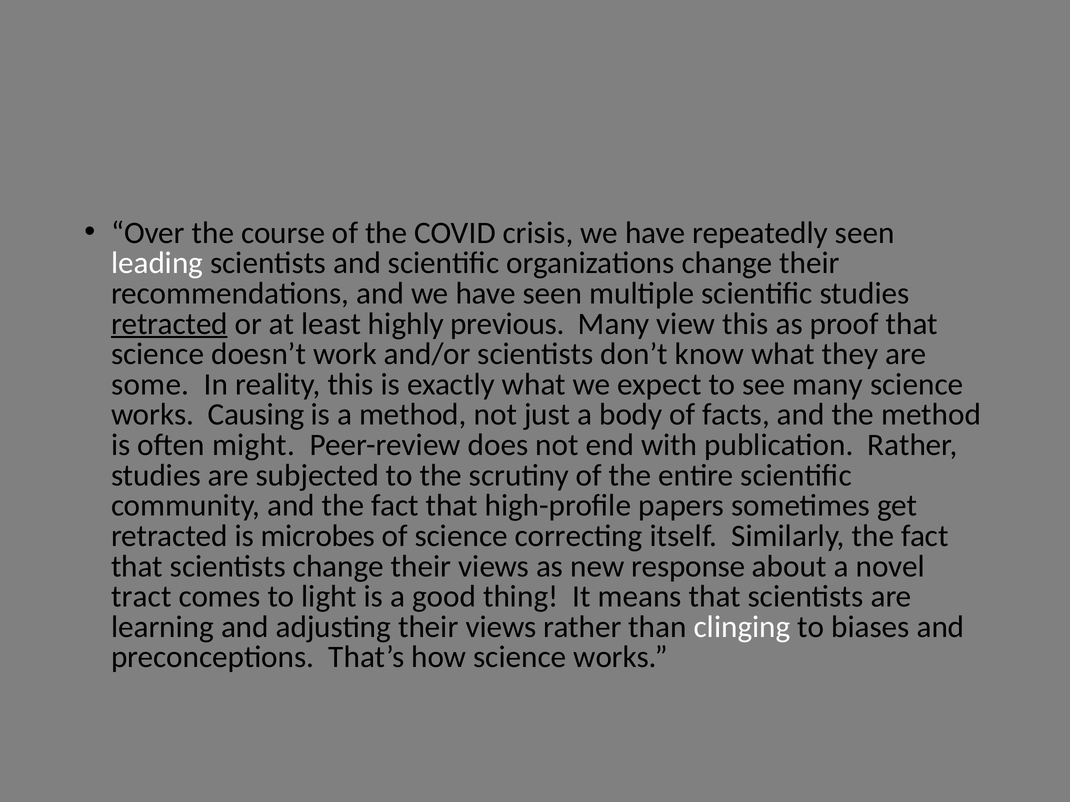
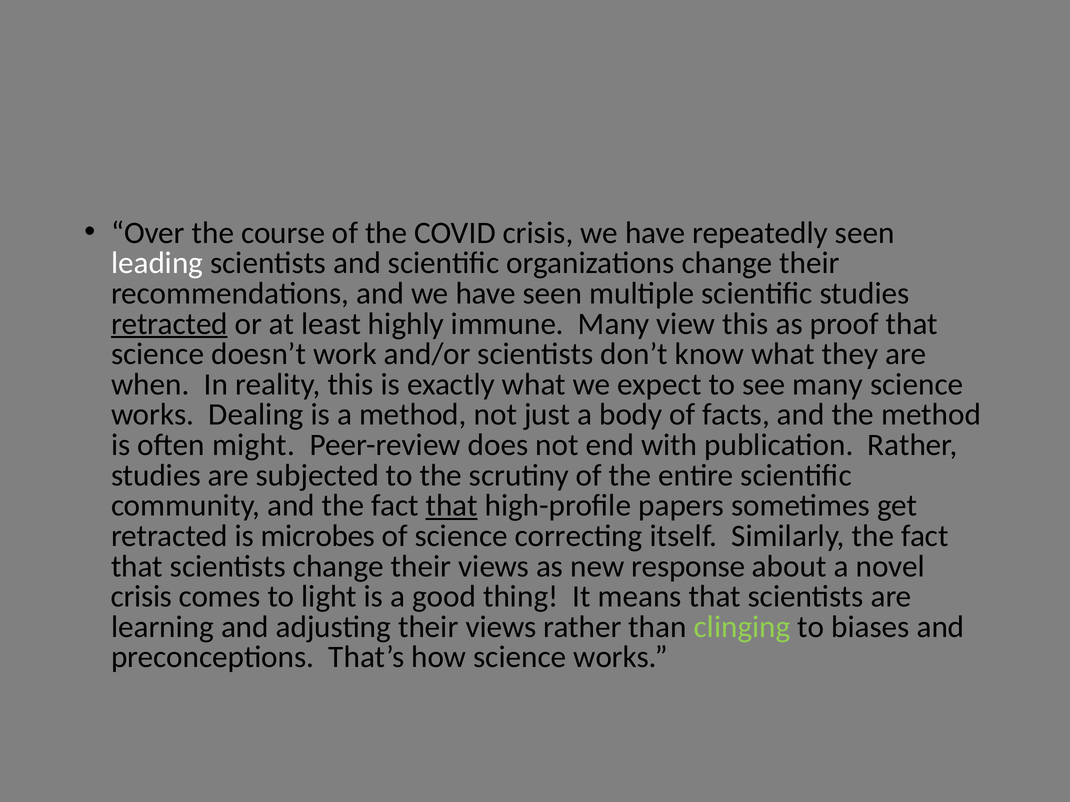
previous: previous -> immune (507, 324)
some: some -> when (150, 385)
Causing: Causing -> Dealing (256, 415)
that underline: none -> present (452, 506)
tract: tract -> crisis (141, 597)
clinging colour: white -> light green (742, 627)
